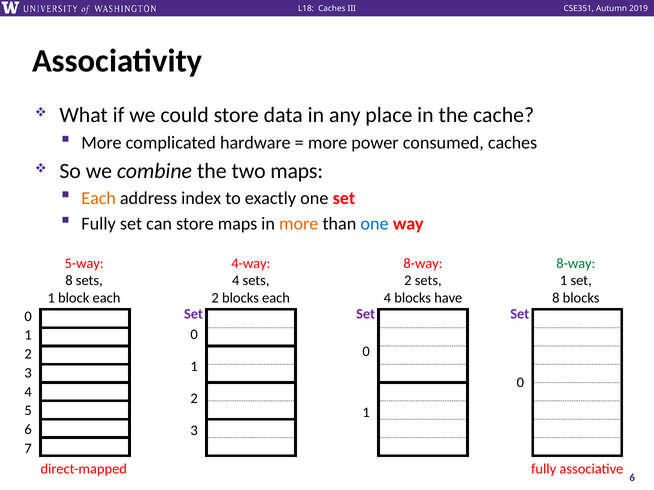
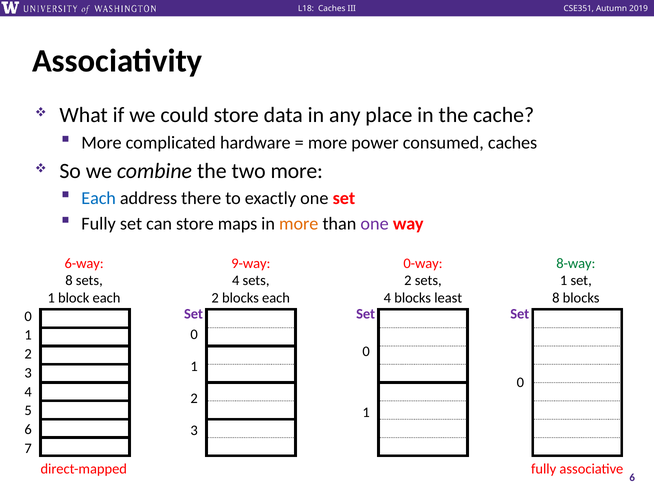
two maps: maps -> more (297, 171)
Each colour: orange -> blue (99, 199)
index: index -> there (201, 199)
one colour: blue -> purple (375, 224)
5-way: 5-way -> 6-way (84, 264)
4-way: 4-way -> 9-way (251, 264)
8-way: 8-way -> 0-way (423, 264)
have: have -> least (448, 298)
